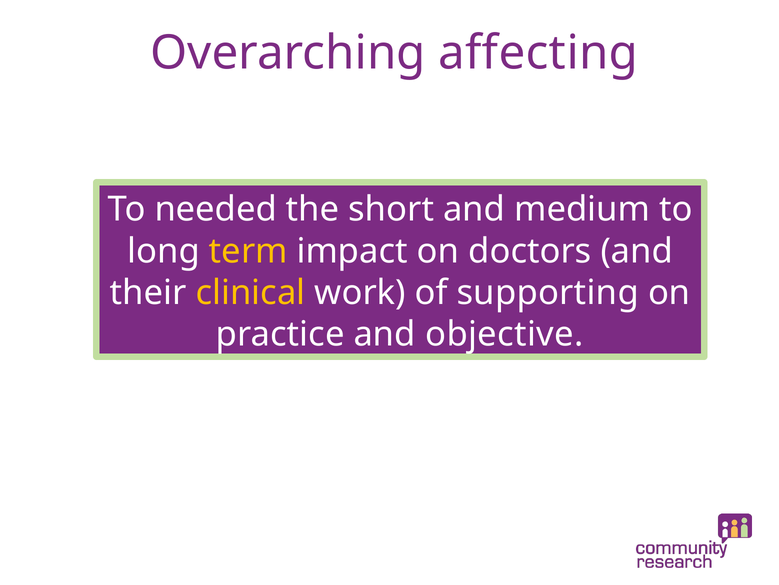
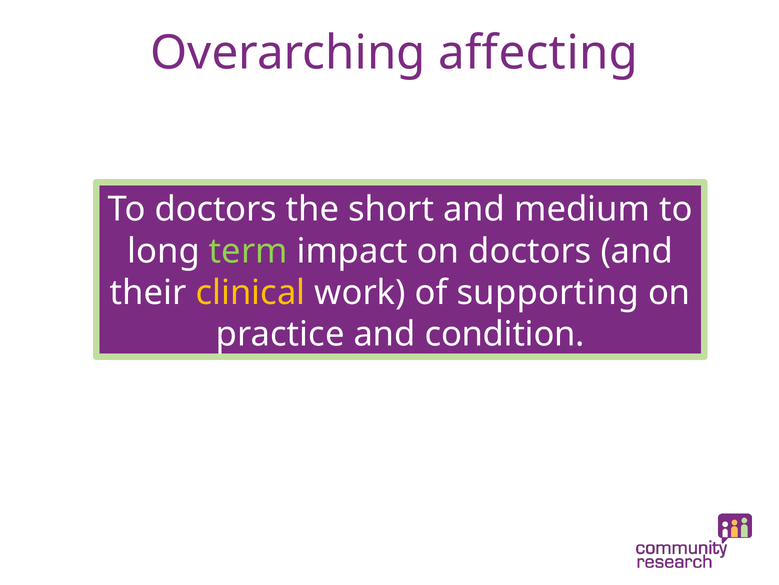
To needed: needed -> doctors (216, 209)
term colour: yellow -> light green (248, 251)
objective: objective -> condition (505, 334)
